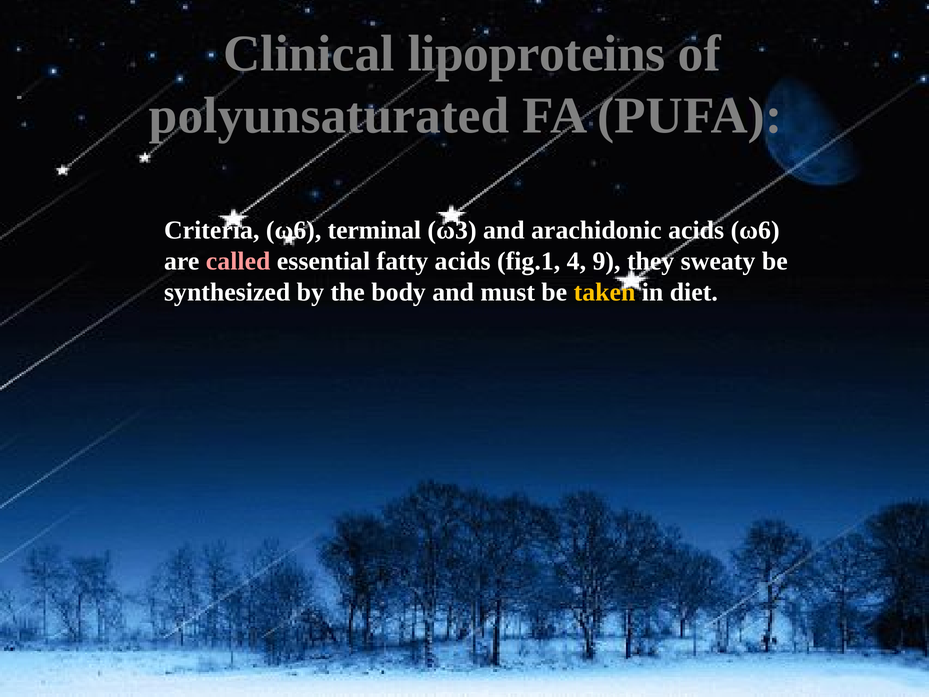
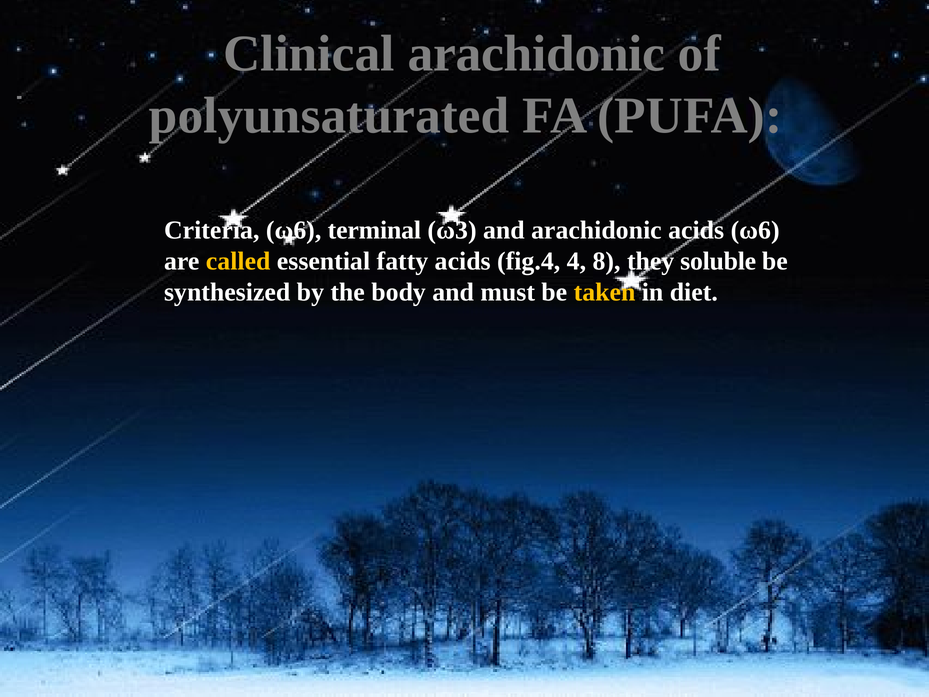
Clinical lipoproteins: lipoproteins -> arachidonic (536, 54)
called colour: pink -> yellow (238, 261)
fig.1: fig.1 -> fig.4 (529, 261)
9: 9 -> 8 (607, 261)
sweaty: sweaty -> soluble (718, 261)
